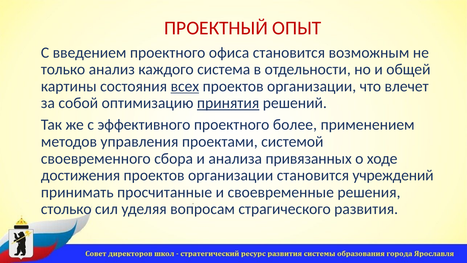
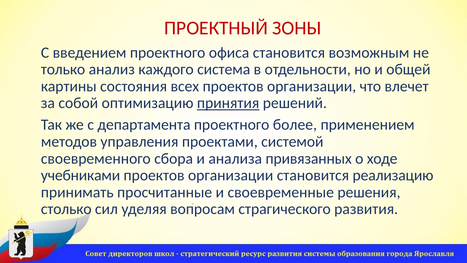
ОПЫТ: ОПЫТ -> ЗОНЫ (297, 28)
всех underline: present -> none (185, 86)
эффективного: эффективного -> департамента (144, 125)
достижения: достижения -> учебниками (81, 175)
учреждений: учреждений -> реализацию (393, 175)
